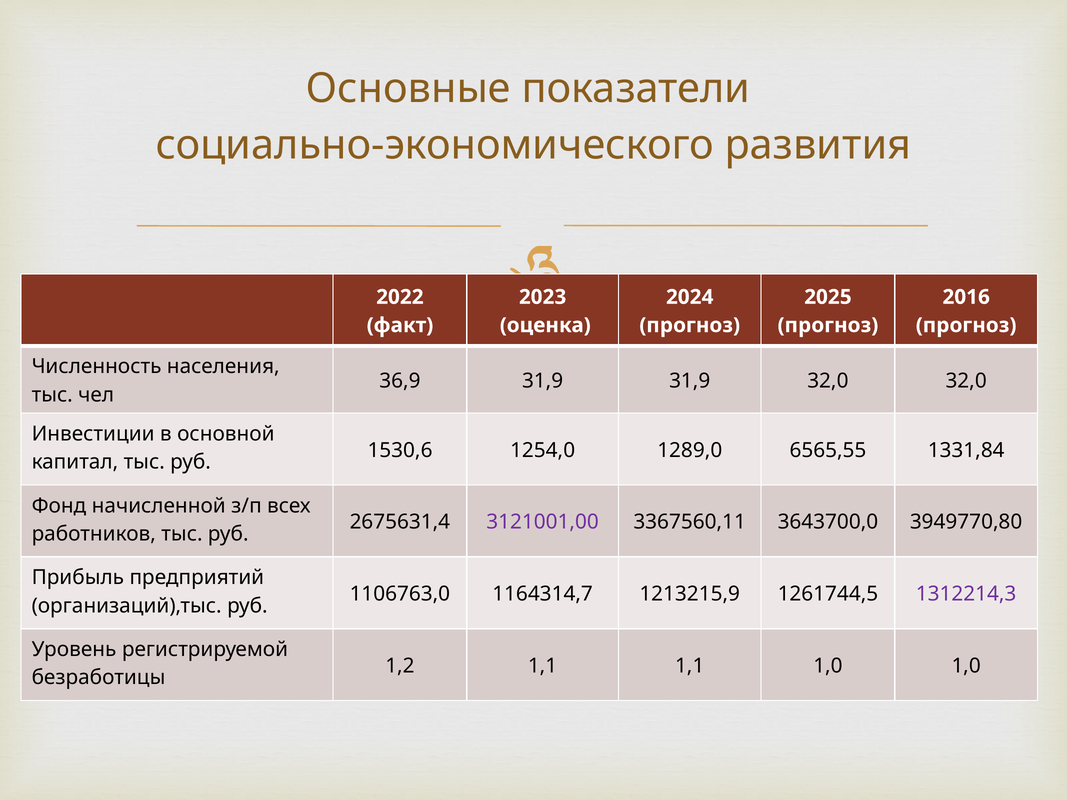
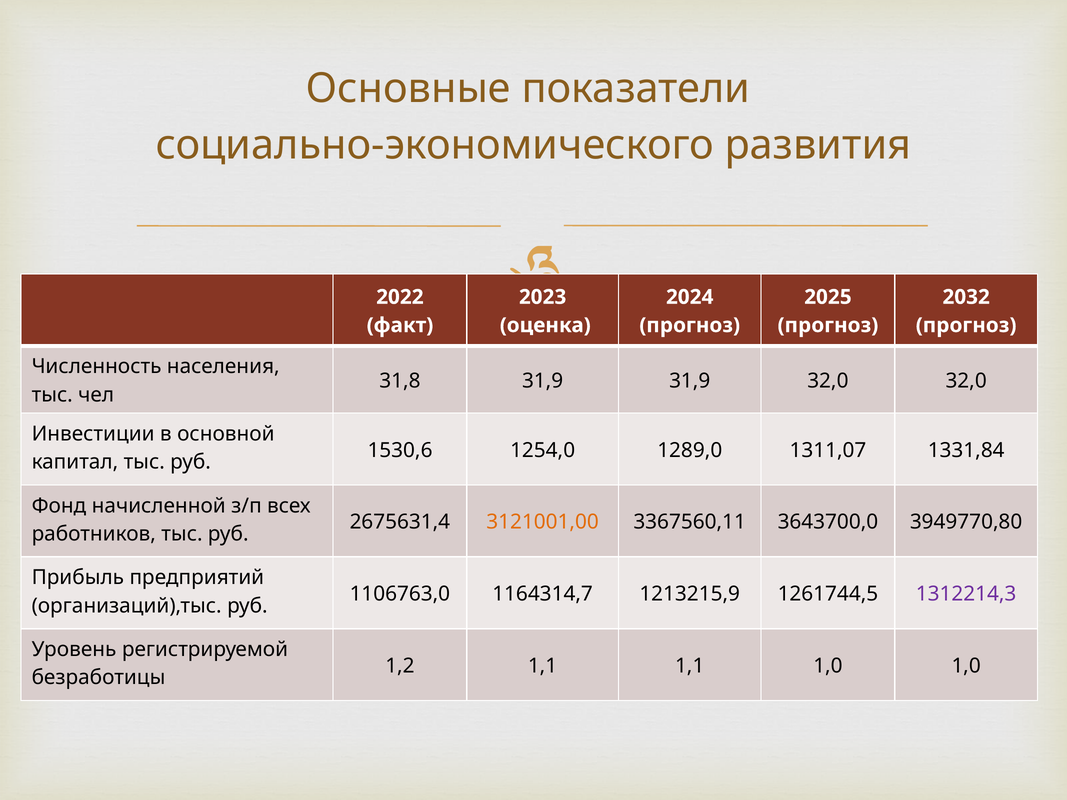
2016: 2016 -> 2032 (966, 297)
36,9: 36,9 -> 31,8 (400, 381)
6565,55: 6565,55 -> 1311,07 (828, 450)
3121001,00 colour: purple -> orange (543, 522)
